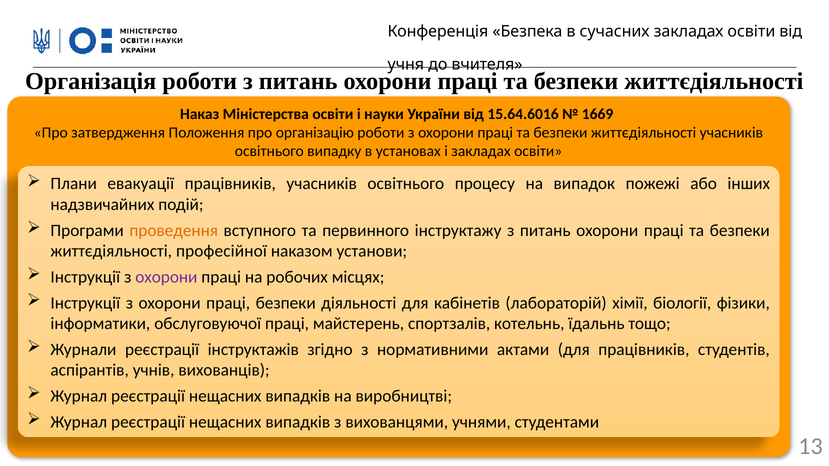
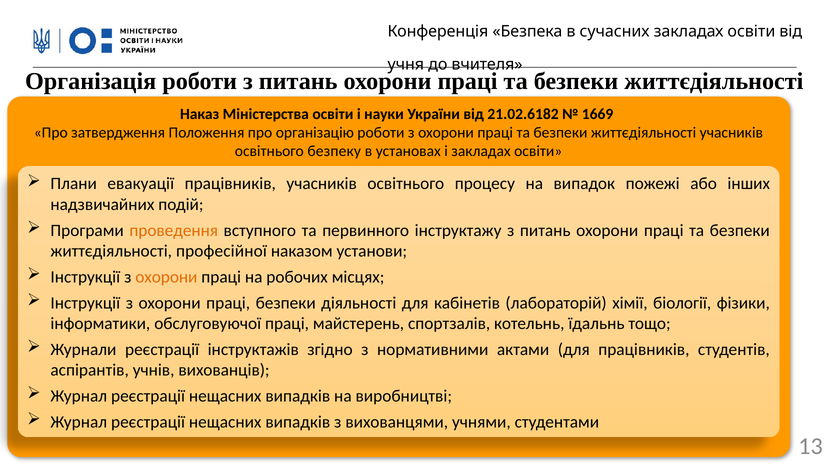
15.64.6016: 15.64.6016 -> 21.02.6182 (523, 114)
випадку: випадку -> безпеку (334, 151)
охорони colour: purple -> orange (166, 277)
